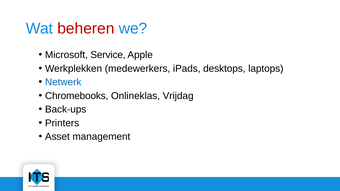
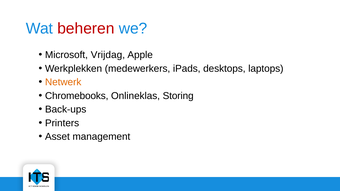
Service: Service -> Vrijdag (108, 55)
Netwerk colour: blue -> orange (63, 82)
Vrijdag: Vrijdag -> Storing (178, 96)
